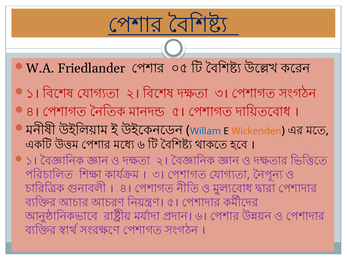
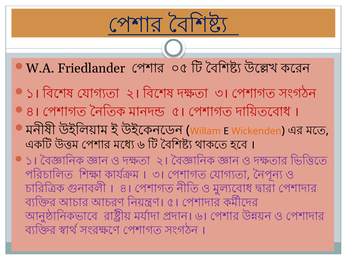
Willam colour: blue -> orange (206, 131)
